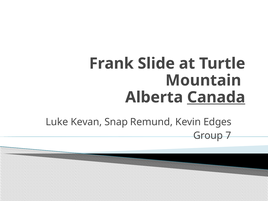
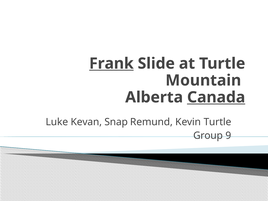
Frank underline: none -> present (111, 63)
Kevin Edges: Edges -> Turtle (217, 122)
7: 7 -> 9 (228, 136)
